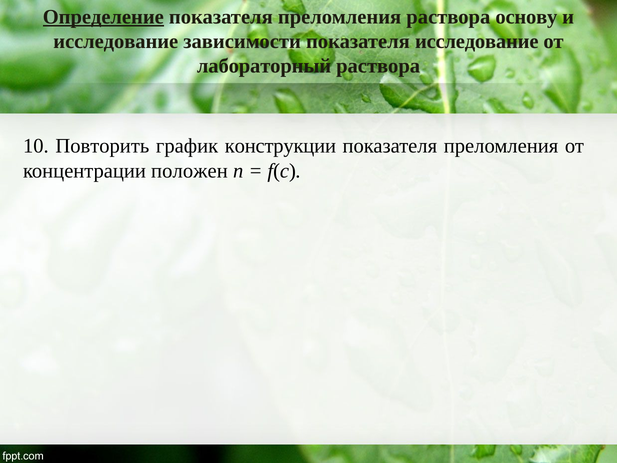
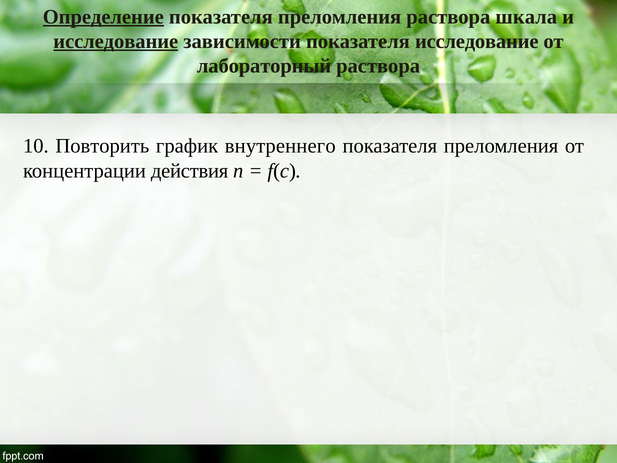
основу: основу -> шкала (526, 17)
исследование underline: none -> present (116, 41)
конструкции: конструкции -> внутреннего (280, 146)
положен: положен -> действия (190, 171)
